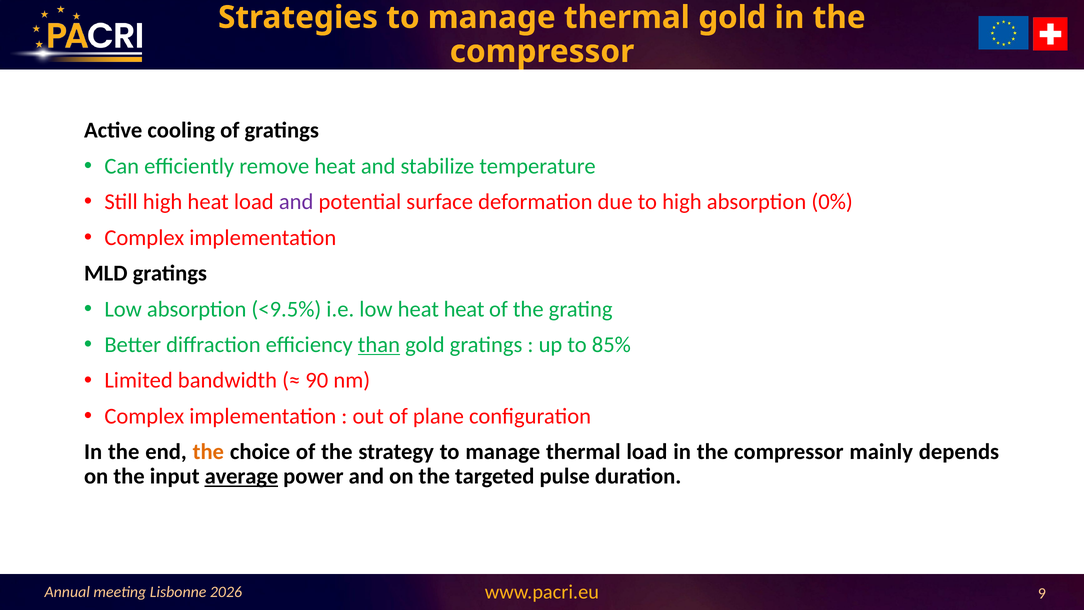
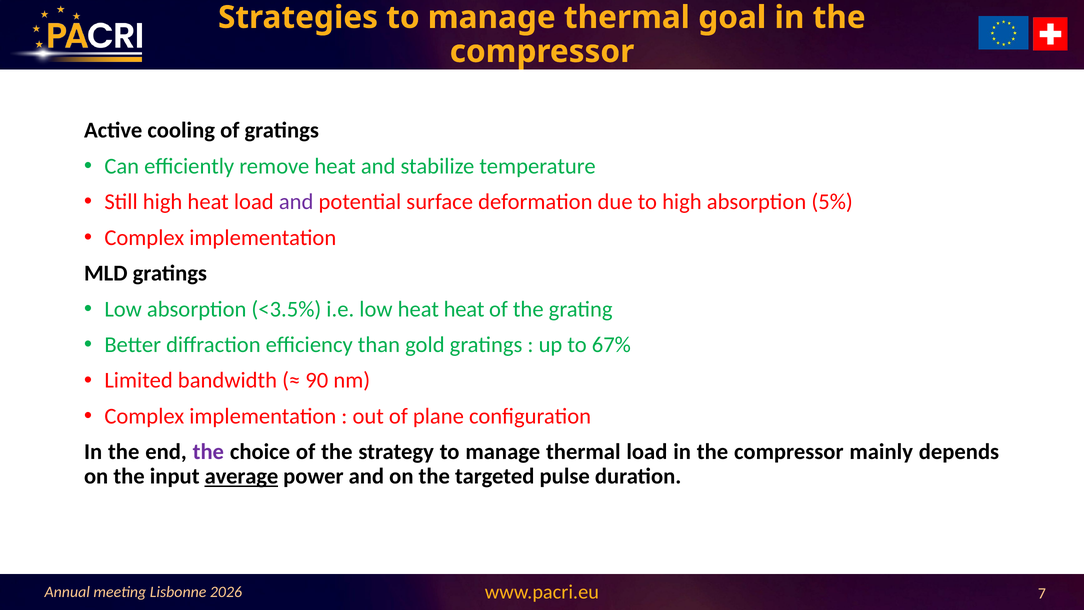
thermal gold: gold -> goal (732, 17)
0%: 0% -> 5% (832, 202)
<9.5%: <9.5% -> <3.5% (286, 309)
than underline: present -> none (379, 345)
85%: 85% -> 67% (611, 345)
the colour: orange -> purple (208, 452)
9: 9 -> 7 (1042, 593)
